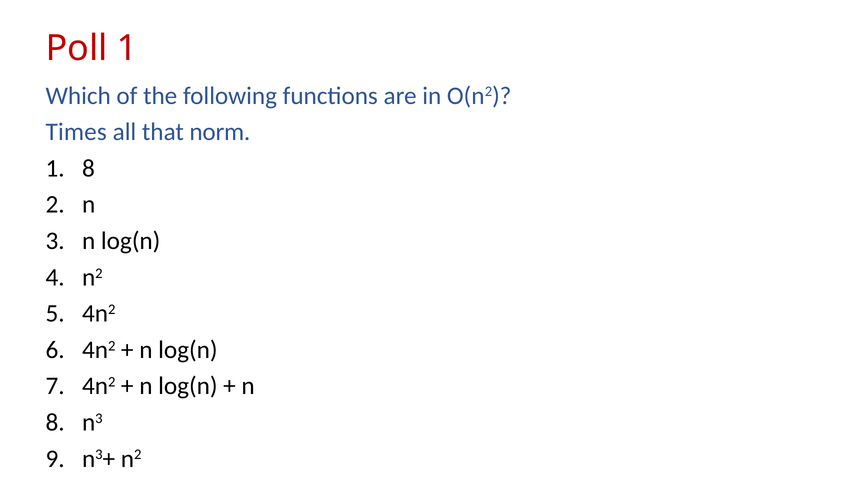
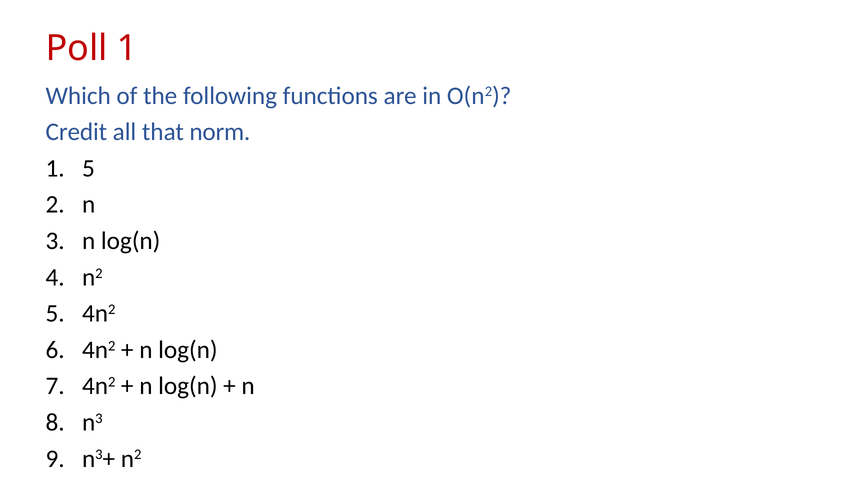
Times: Times -> Credit (76, 132)
1 8: 8 -> 5 (88, 168)
